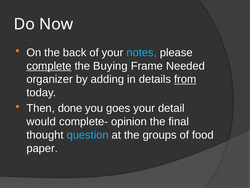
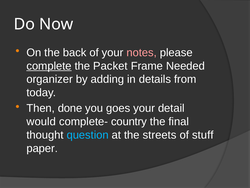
notes colour: light blue -> pink (142, 52)
Buying: Buying -> Packet (110, 66)
from underline: present -> none (185, 79)
opinion: opinion -> country (129, 121)
groups: groups -> streets (160, 135)
food: food -> stuff (203, 135)
